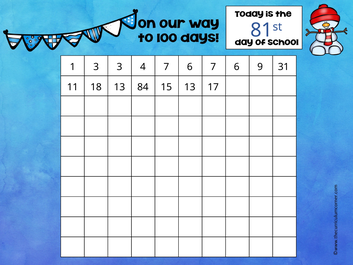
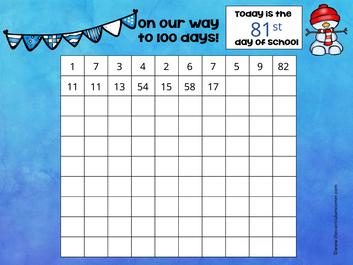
1 3: 3 -> 7 (96, 67)
4 7: 7 -> 2 (166, 67)
6 7 6: 6 -> 5 (237, 67)
31: 31 -> 82 (283, 67)
11 18: 18 -> 11 (96, 87)
84: 84 -> 54 (143, 87)
15 13: 13 -> 58 (190, 87)
